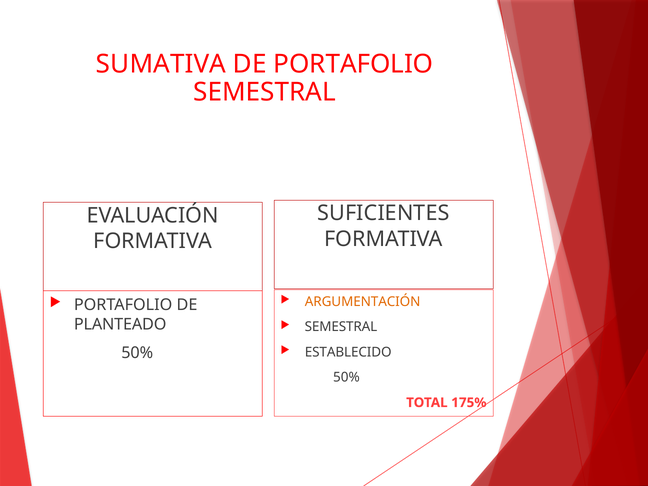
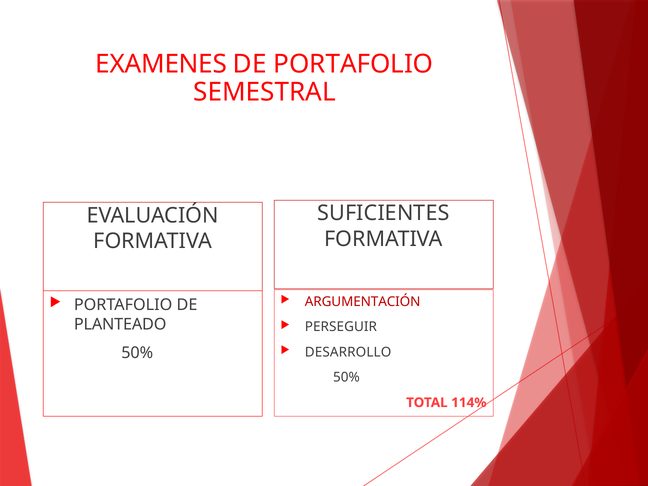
SUMATIVA: SUMATIVA -> EXAMENES (161, 64)
ARGUMENTACIÓN colour: orange -> red (363, 302)
SEMESTRAL: SEMESTRAL -> PERSEGUIR (341, 327)
ESTABLECIDO: ESTABLECIDO -> DESARROLLO (348, 352)
175%: 175% -> 114% (469, 403)
